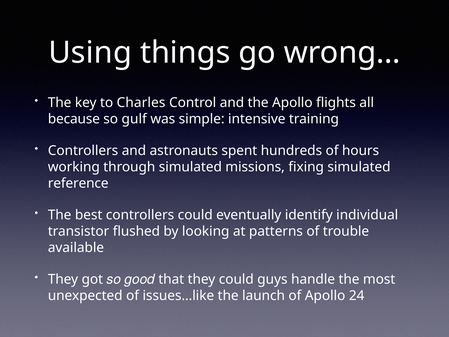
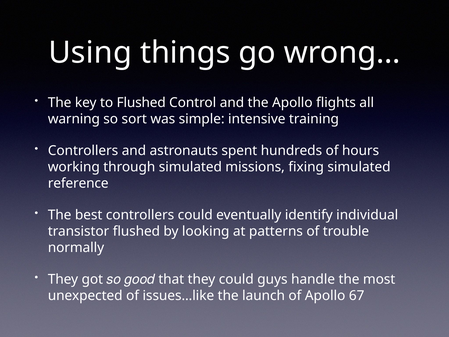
to Charles: Charles -> Flushed (141, 102)
because: because -> warning (74, 119)
gulf: gulf -> sort (134, 119)
available: available -> normally (76, 247)
24: 24 -> 67 (357, 295)
